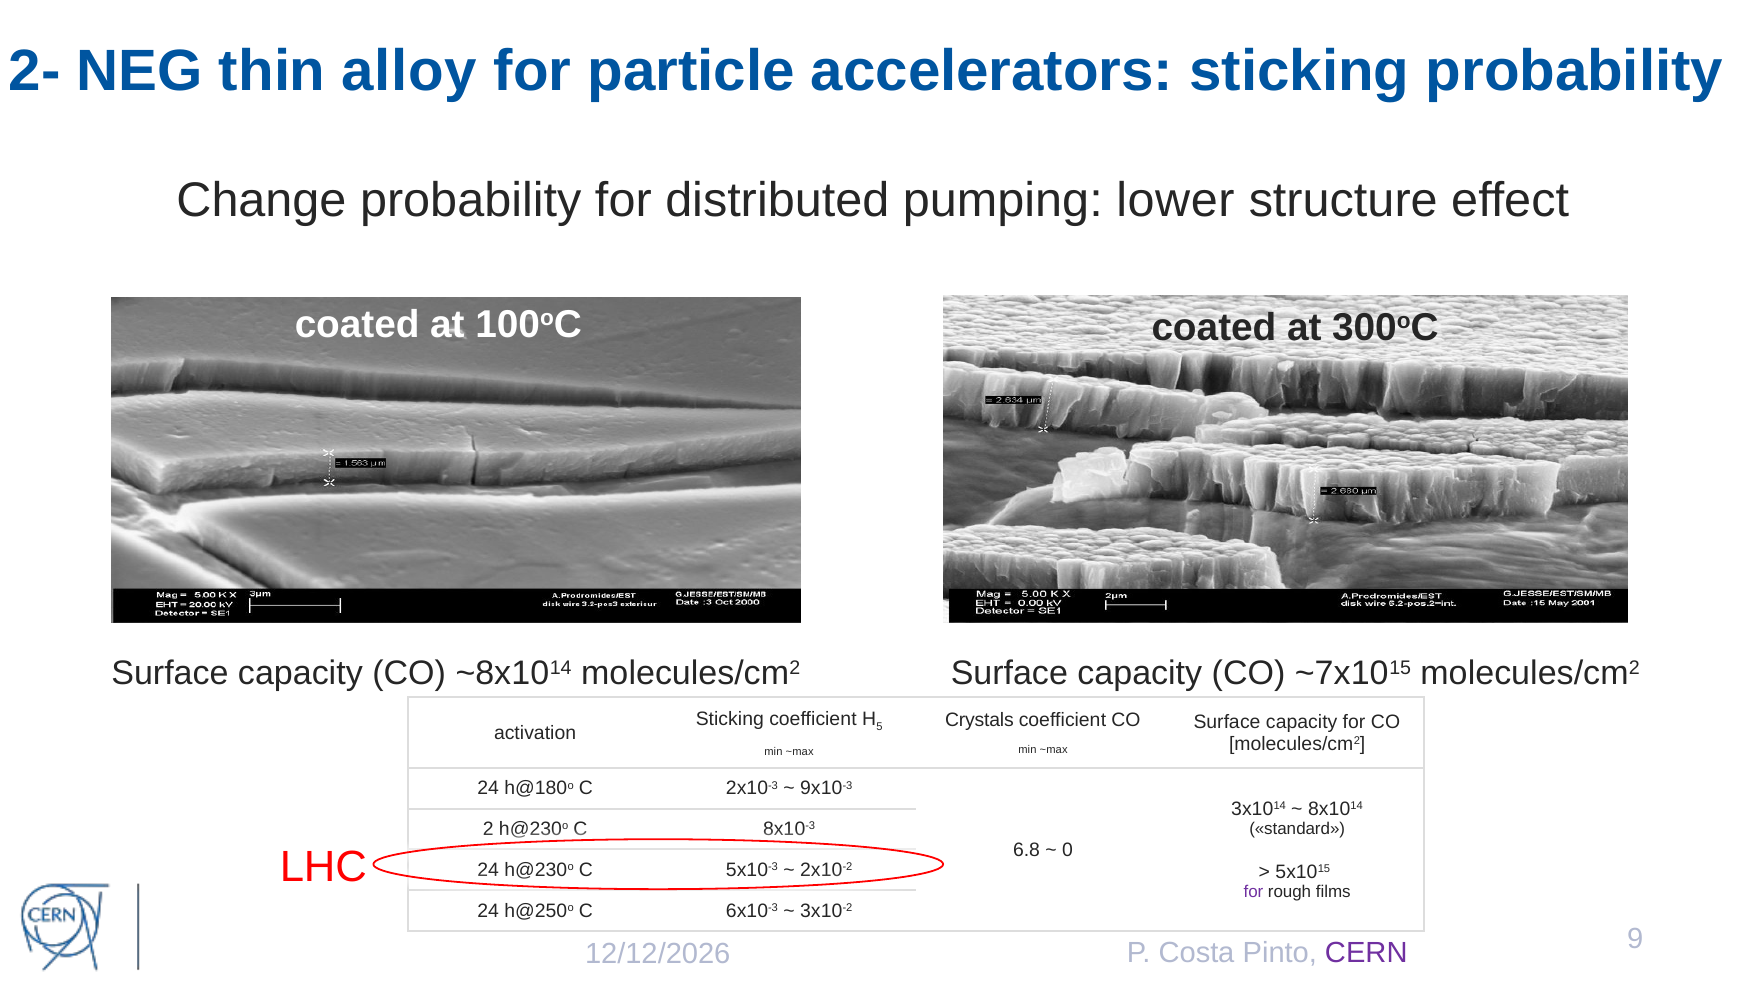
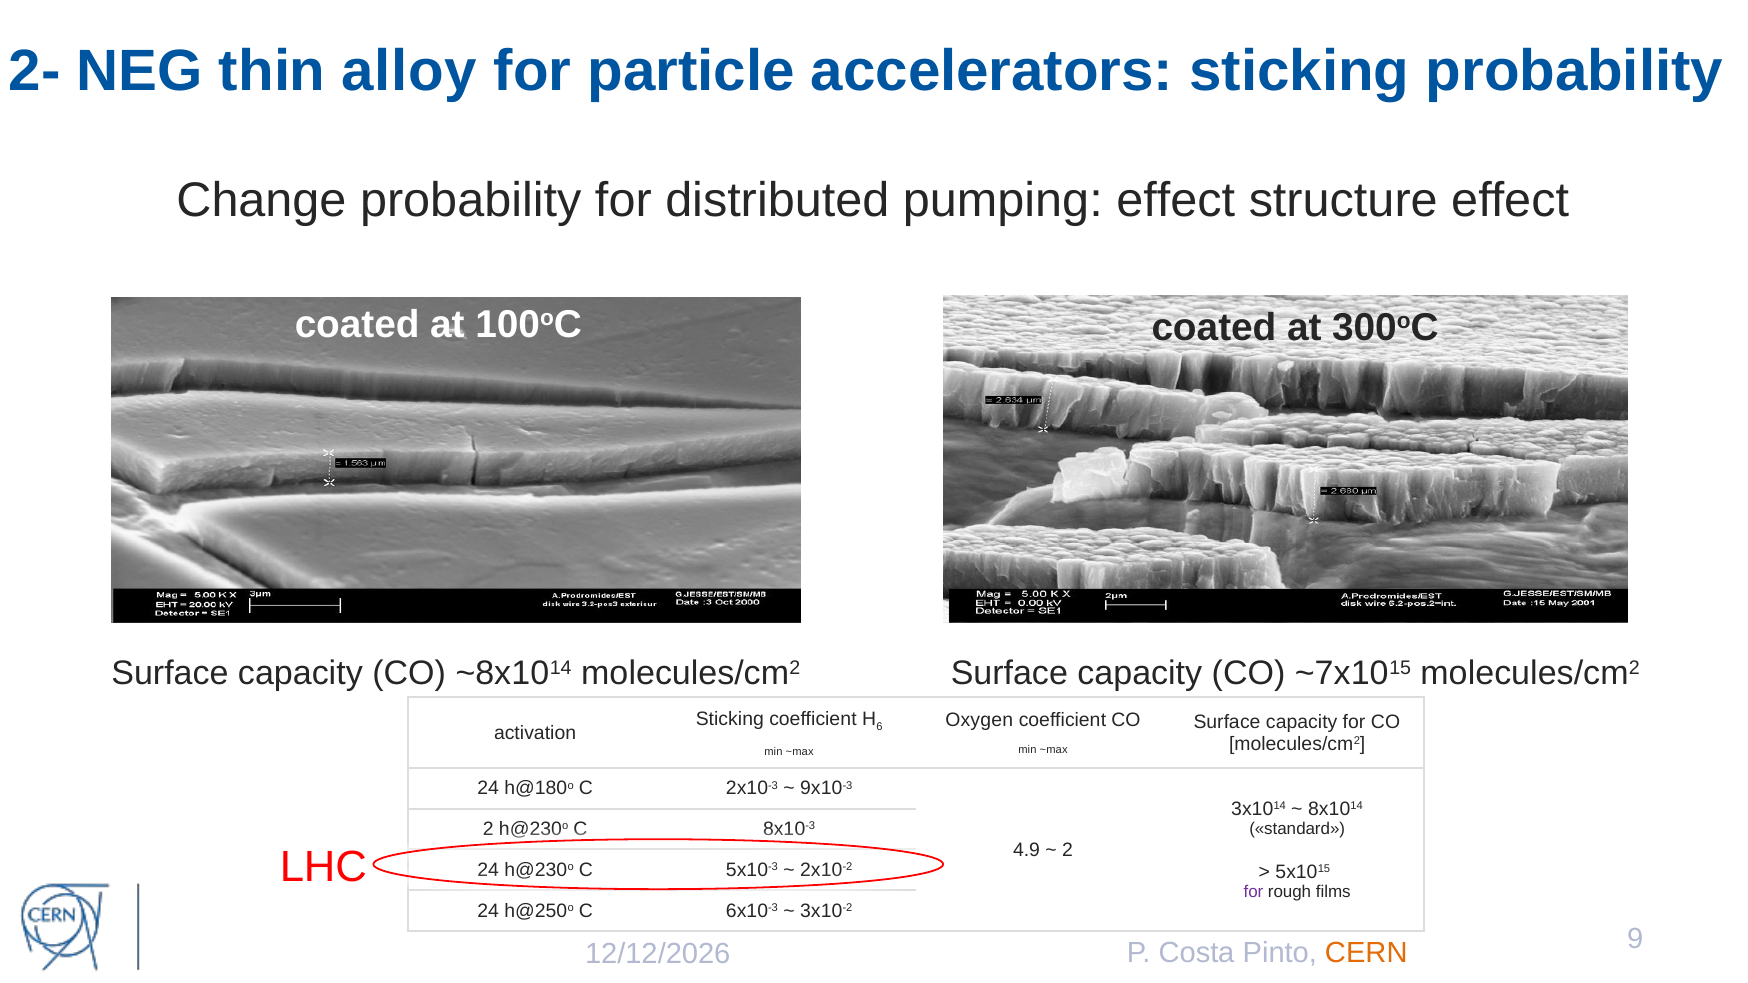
pumping lower: lower -> effect (1176, 200)
5: 5 -> 6 (880, 727)
Crystals: Crystals -> Oxygen (979, 721)
6.8: 6.8 -> 4.9 (1027, 850)
0: 0 -> 2 (1068, 850)
CERN colour: purple -> orange (1366, 953)
